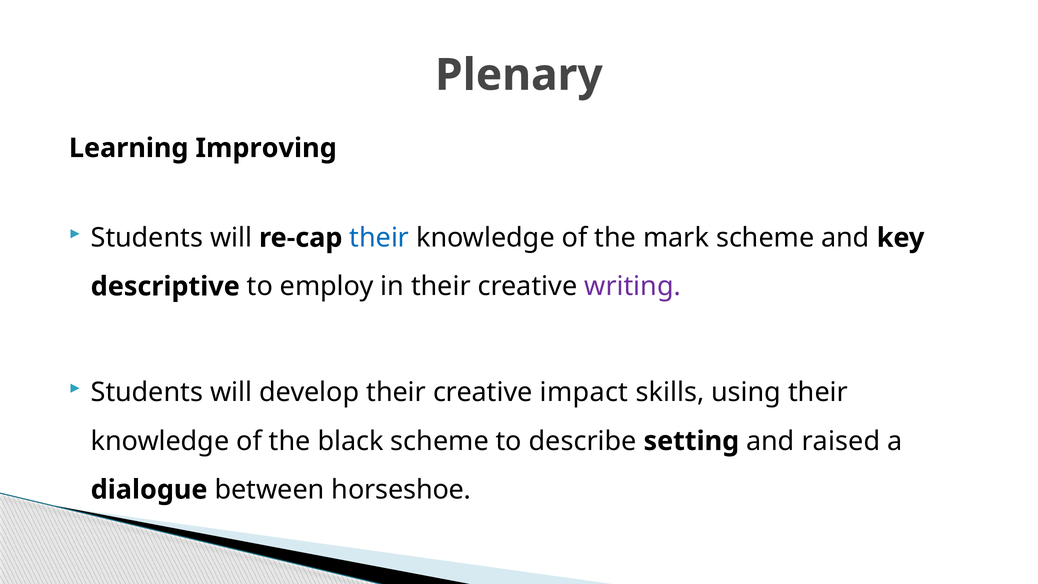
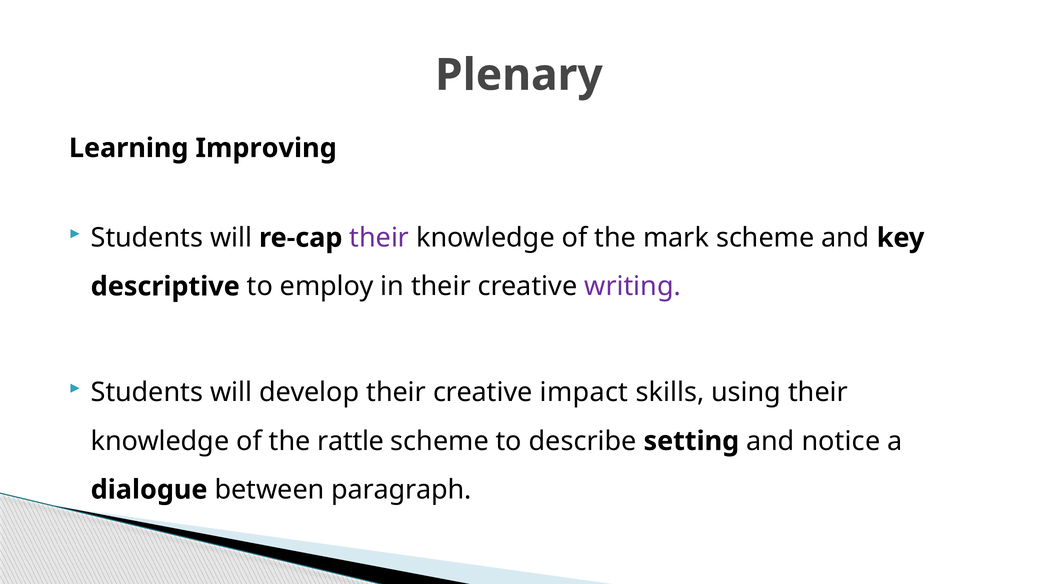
their colour: blue -> purple (379, 238)
black: black -> rattle (351, 441)
raised: raised -> notice (841, 441)
horseshoe: horseshoe -> paragraph (401, 490)
